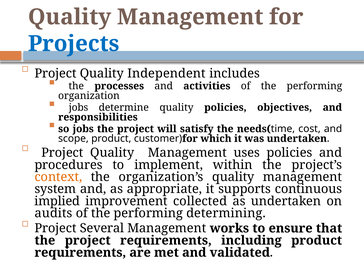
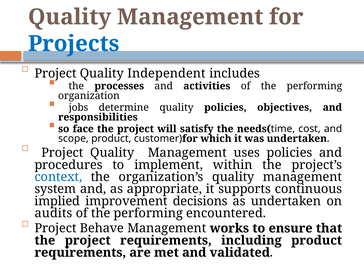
so jobs: jobs -> face (83, 129)
context colour: orange -> blue (58, 177)
collected: collected -> decisions (200, 201)
determining: determining -> encountered (226, 213)
Several: Several -> Behave (102, 228)
